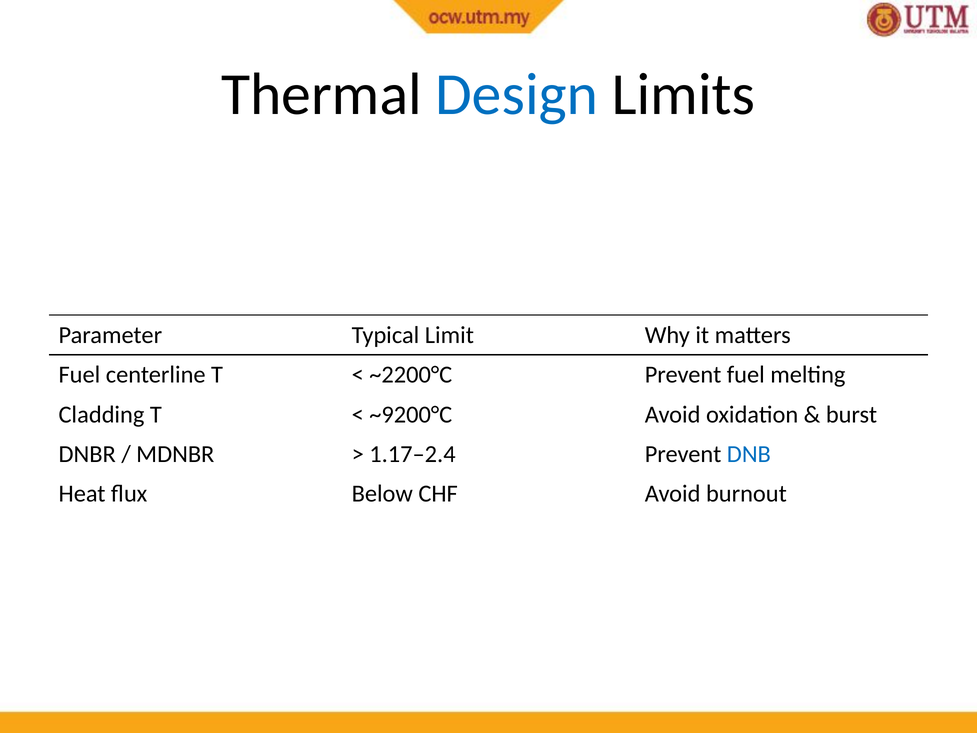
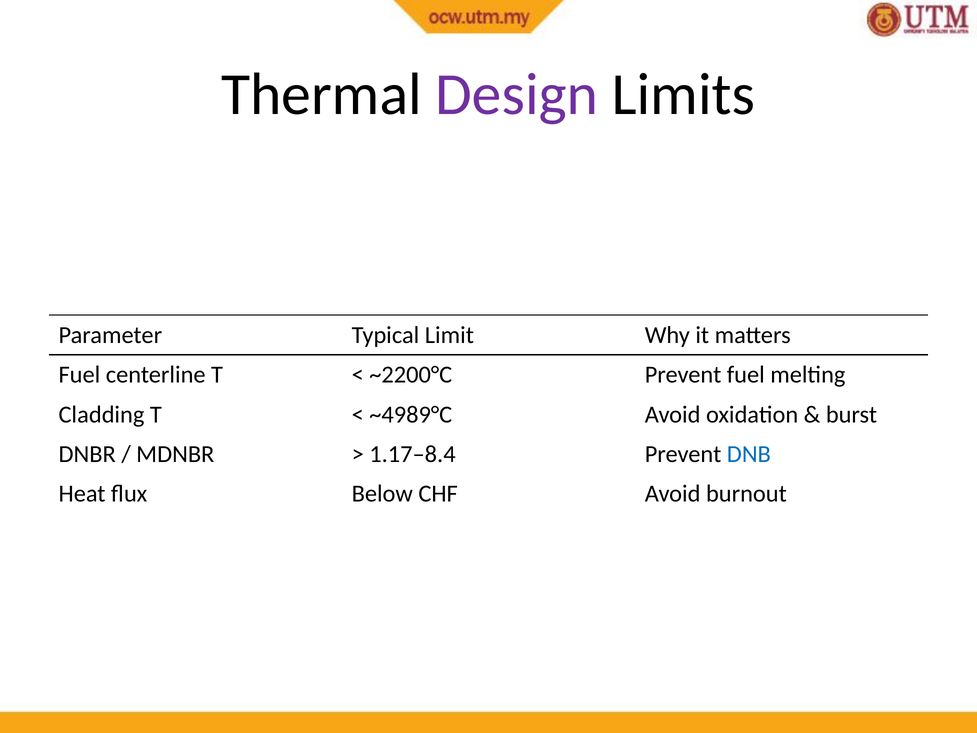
Design colour: blue -> purple (517, 95)
~9200°C: ~9200°C -> ~4989°C (411, 414)
1.17–2.4: 1.17–2.4 -> 1.17–8.4 (412, 454)
